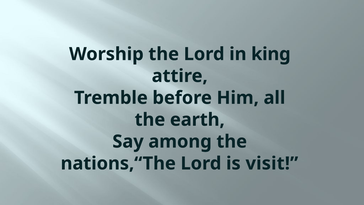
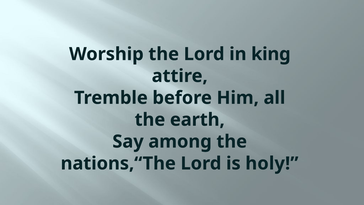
visit: visit -> holy (272, 163)
